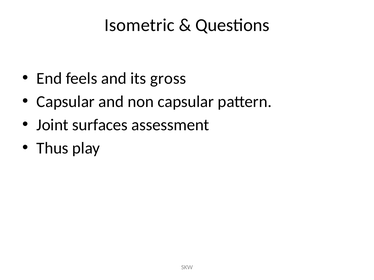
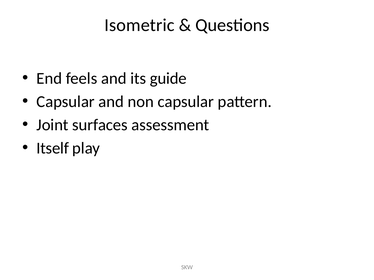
gross: gross -> guide (168, 78)
Thus: Thus -> Itself (53, 148)
